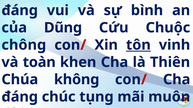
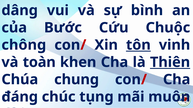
đáng: đáng -> dâng (20, 10)
Dũng: Dũng -> Bước (63, 28)
Thiên underline: none -> present (170, 63)
không: không -> chung (77, 80)
